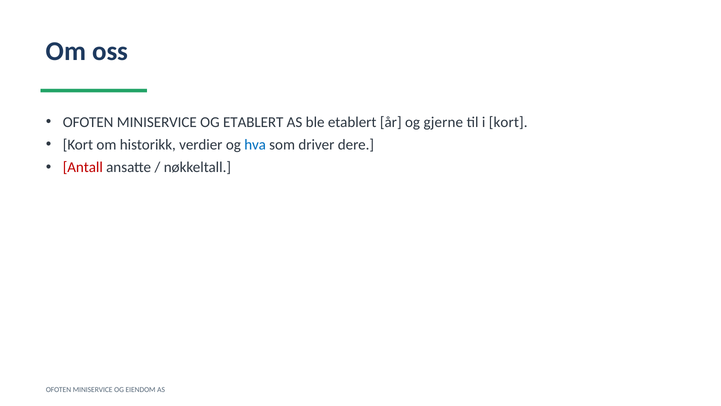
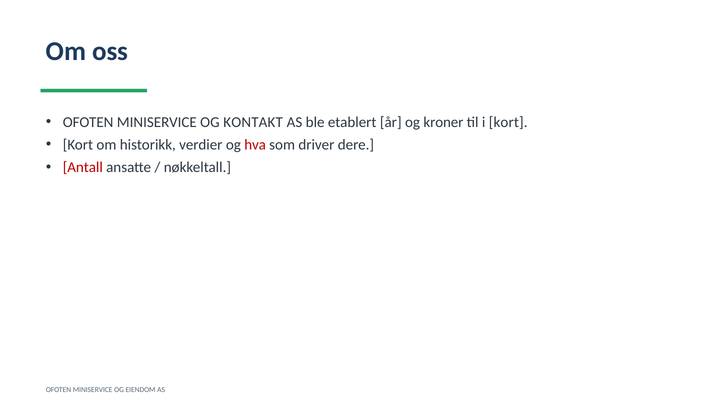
OG ETABLERT: ETABLERT -> KONTAKT (253, 122)
gjerne: gjerne -> kroner (443, 122)
hva colour: blue -> red (255, 145)
